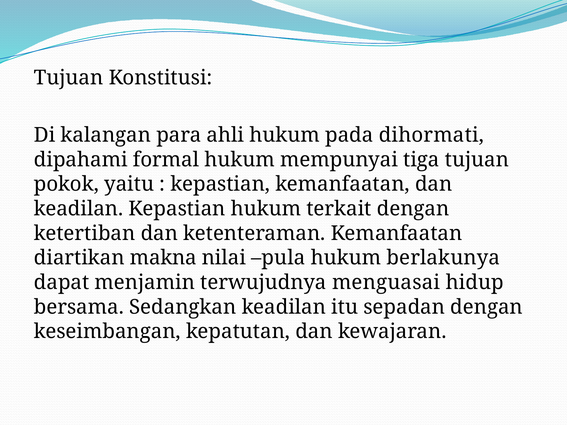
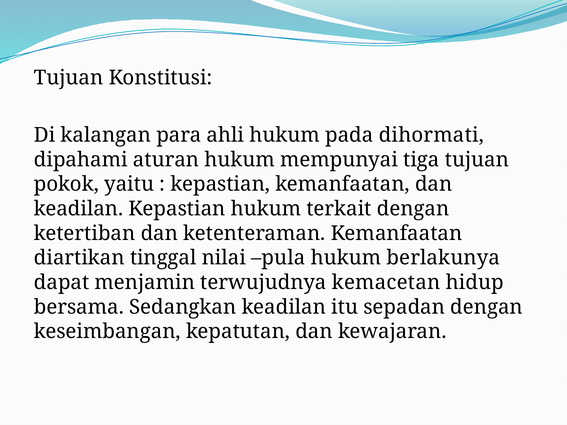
formal: formal -> aturan (166, 160)
makna: makna -> tinggal (163, 258)
menguasai: menguasai -> kemacetan (386, 283)
